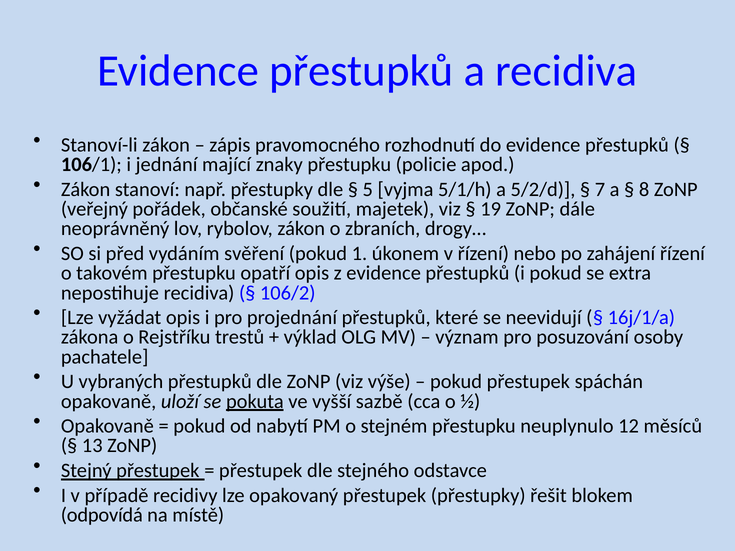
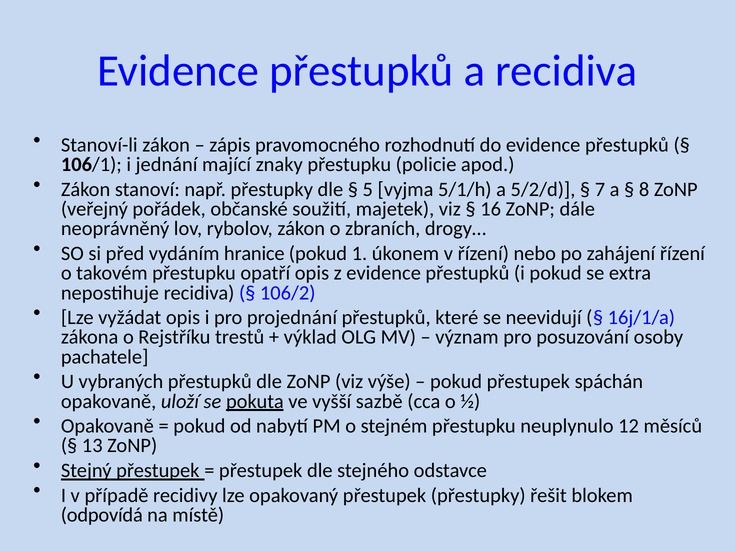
19: 19 -> 16 (491, 209)
svěření: svěření -> hranice (254, 254)
